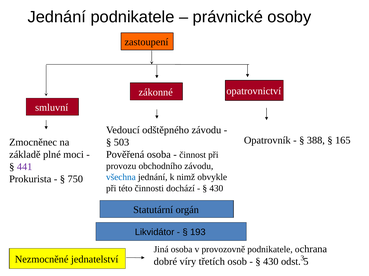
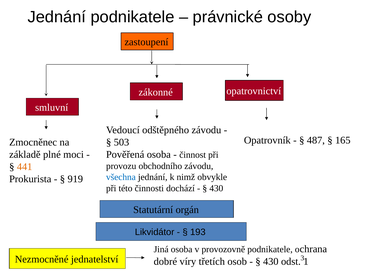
388: 388 -> 487 (316, 141)
441 colour: purple -> orange (25, 167)
750: 750 -> 919 (75, 180)
5: 5 -> 1 (306, 262)
